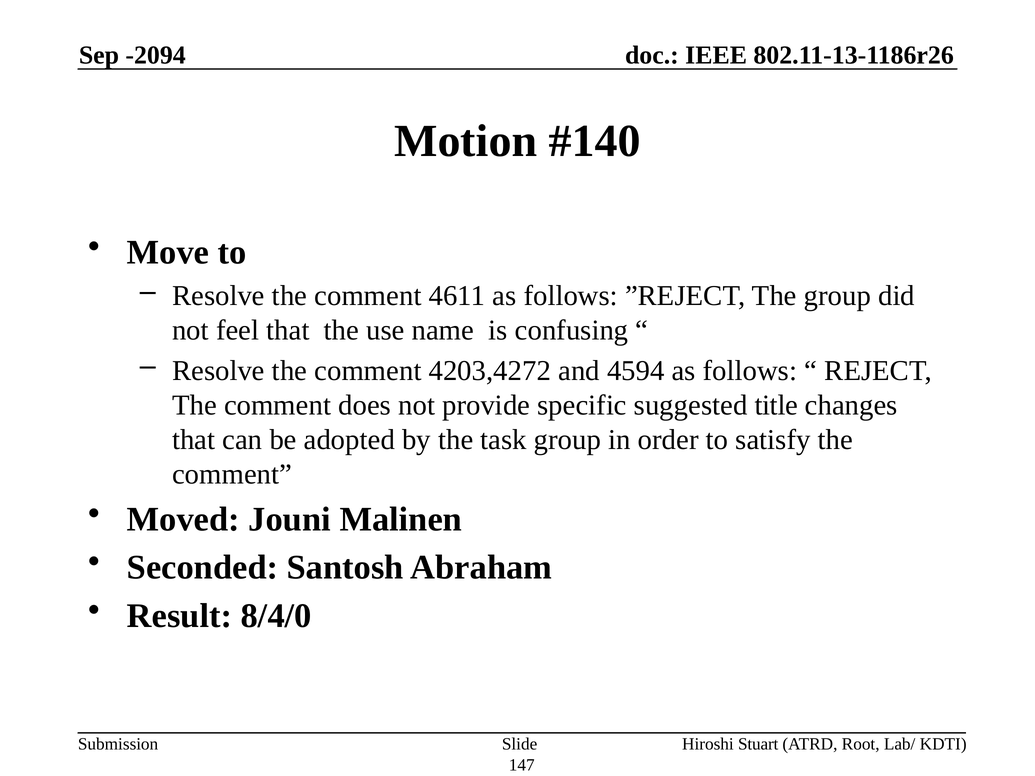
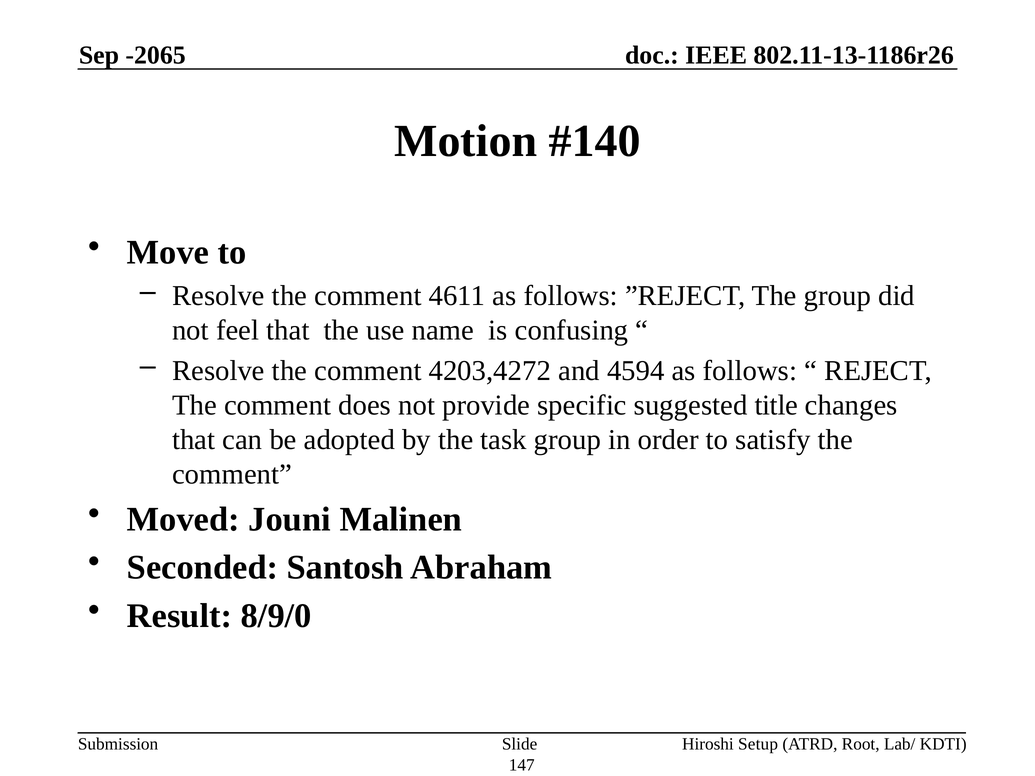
-2094: -2094 -> -2065 (156, 55)
8/4/0: 8/4/0 -> 8/9/0 (276, 616)
Stuart: Stuart -> Setup (758, 744)
